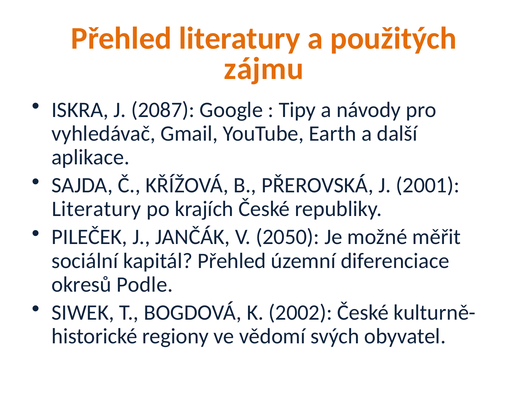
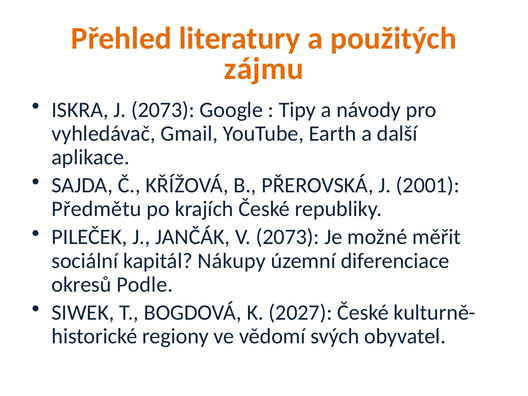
J 2087: 2087 -> 2073 (163, 110)
Literatury: Literatury -> Předmětu (96, 209)
V 2050: 2050 -> 2073 (288, 237)
kapitál Přehled: Přehled -> Nákupy (232, 261)
2002: 2002 -> 2027 (300, 313)
